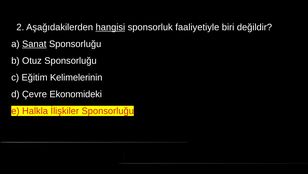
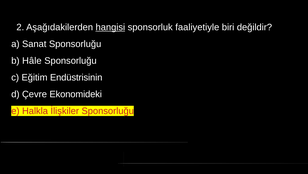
Sanat underline: present -> none (34, 44)
Otuz: Otuz -> Hâle (32, 61)
Kelimelerinin: Kelimelerinin -> Endüstrisinin (76, 77)
